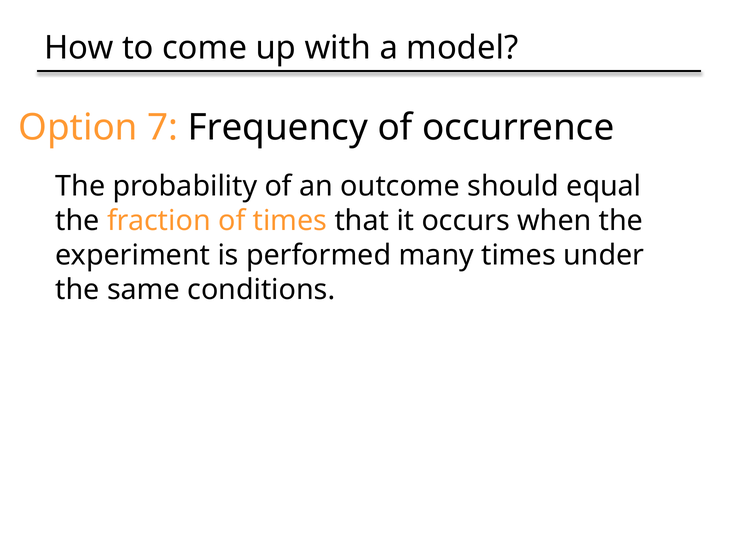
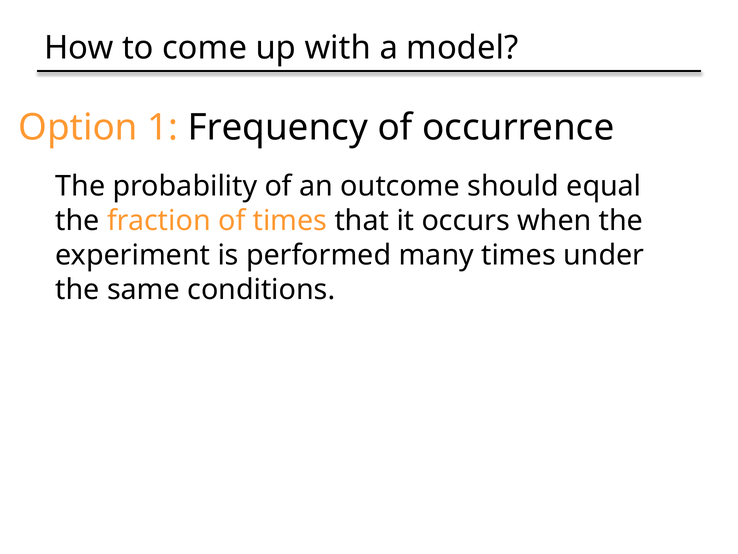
7: 7 -> 1 (163, 128)
